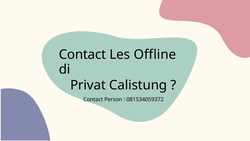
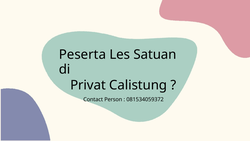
Contact: Contact -> Peserta (82, 54)
Offline: Offline -> Satuan (155, 54)
